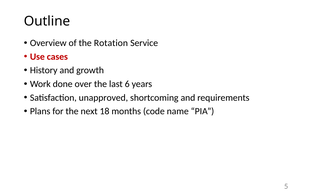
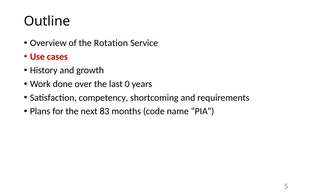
6: 6 -> 0 (127, 84)
unapproved: unapproved -> competency (103, 98)
18: 18 -> 83 (105, 111)
